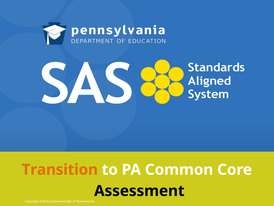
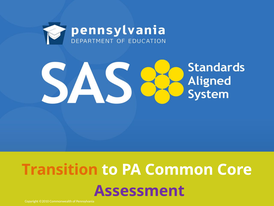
Assessment colour: black -> purple (139, 190)
